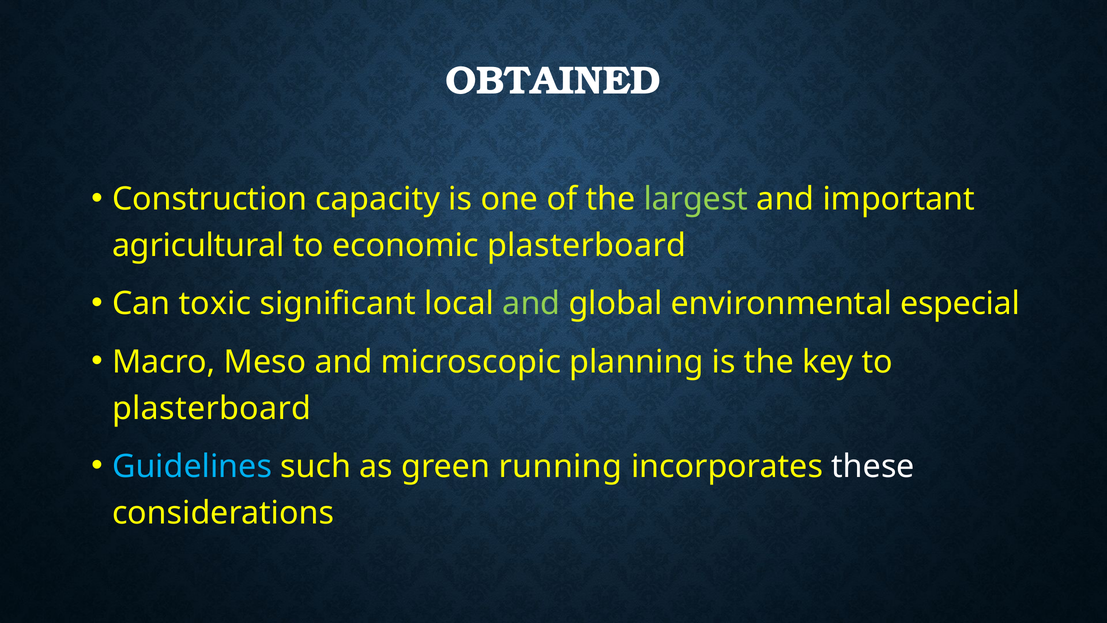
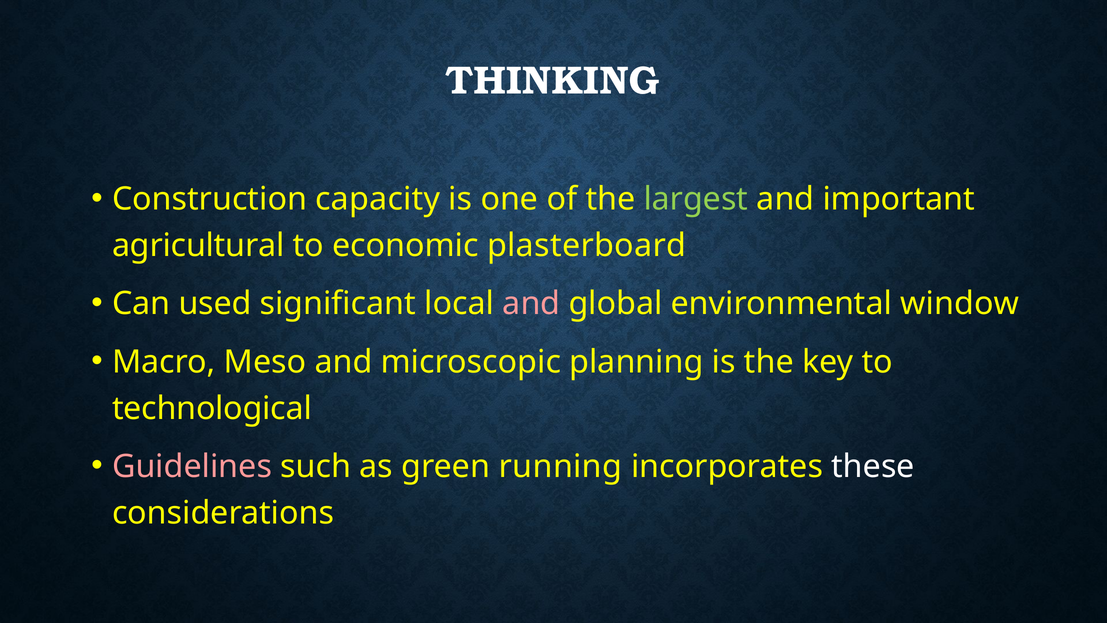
OBTAINED: OBTAINED -> THINKING (553, 81)
toxic: toxic -> used (215, 304)
and colour: light green -> pink (531, 304)
especial: especial -> window (960, 304)
plasterboard: plasterboard -> technological (212, 408)
Guidelines colour: light blue -> pink (192, 466)
